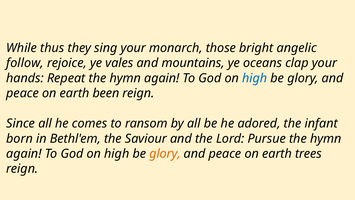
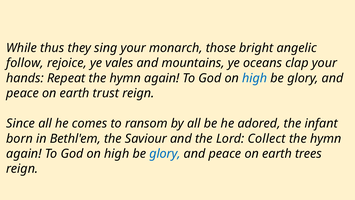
been: been -> trust (106, 93)
Pursue: Pursue -> Collect (267, 138)
glory colour: orange -> blue (165, 153)
